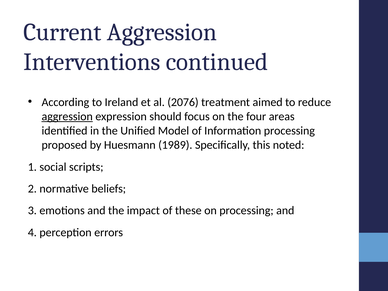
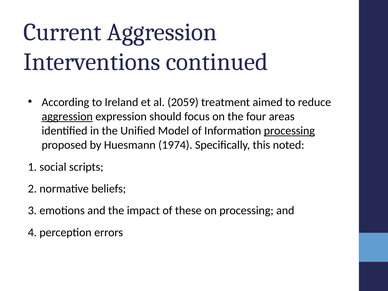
2076: 2076 -> 2059 (183, 102)
processing underline: none -> present (289, 131)
1989: 1989 -> 1974 (175, 145)
